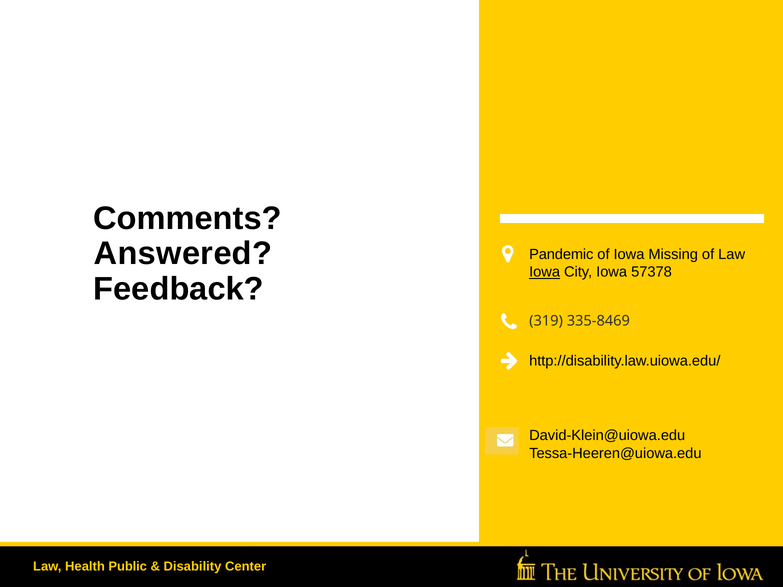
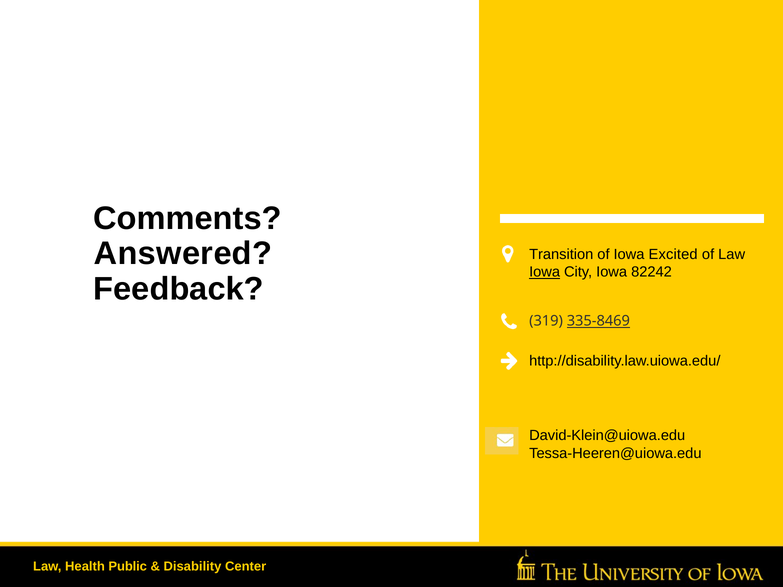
Pandemic: Pandemic -> Transition (561, 255)
Missing: Missing -> Excited (673, 255)
57378: 57378 -> 82242 (651, 272)
335-8469 underline: none -> present (598, 321)
